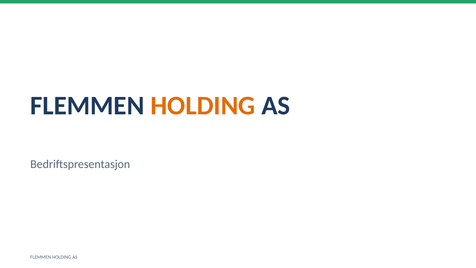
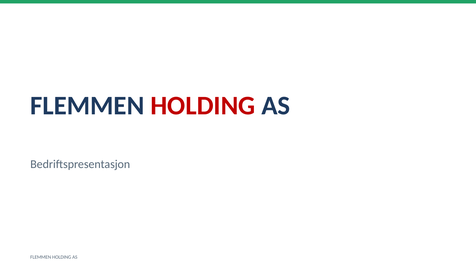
HOLDING colour: orange -> red (203, 106)
